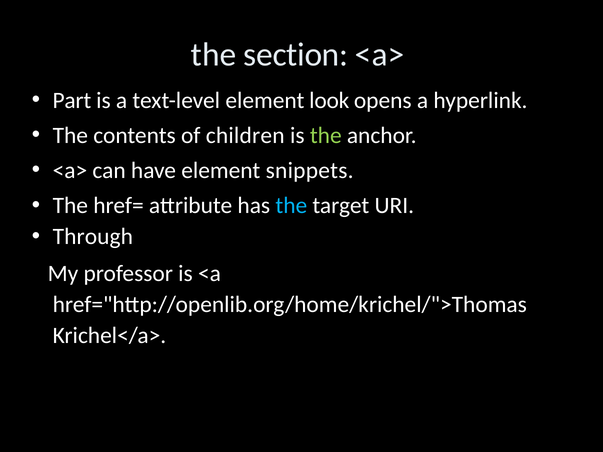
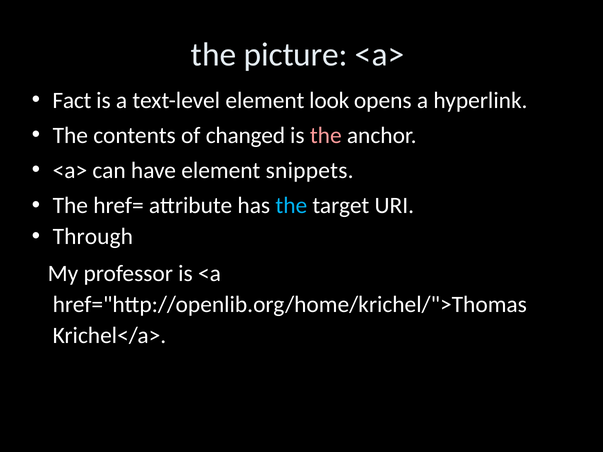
section: section -> picture (296, 55)
Part: Part -> Fact (72, 100)
children: children -> changed (245, 135)
the colour: light green -> pink (326, 135)
